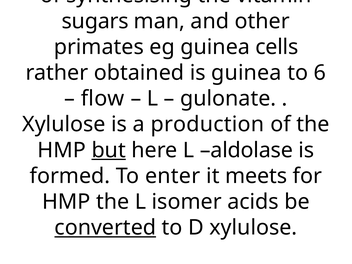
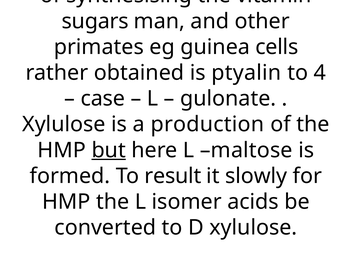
is guinea: guinea -> ptyalin (246, 73)
6: 6 -> 4 (320, 73)
flow: flow -> case (103, 99)
aldolase: aldolase -> maltose (246, 150)
enter: enter -> result (173, 176)
meets: meets -> slowly (256, 176)
converted underline: present -> none (105, 228)
